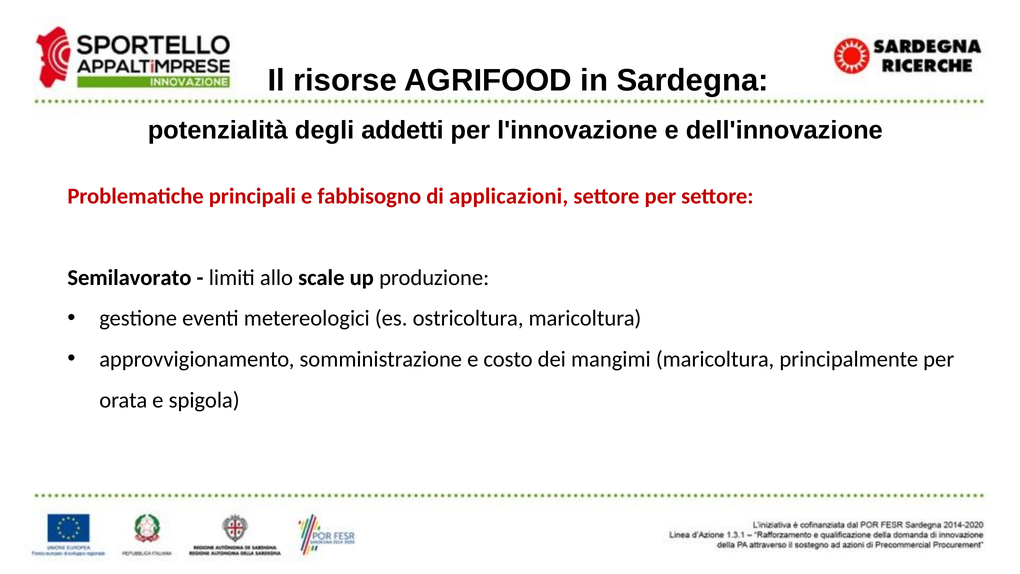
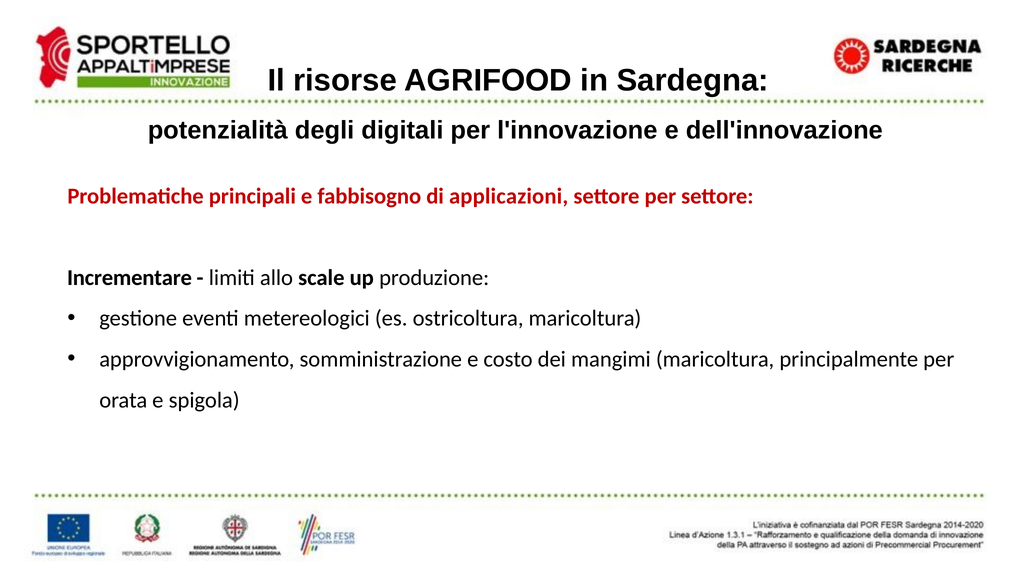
addetti: addetti -> digitali (402, 130)
Semilavorato: Semilavorato -> Incrementare (129, 278)
